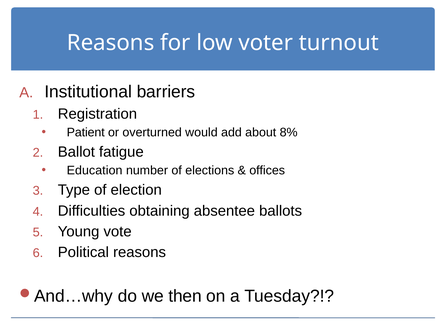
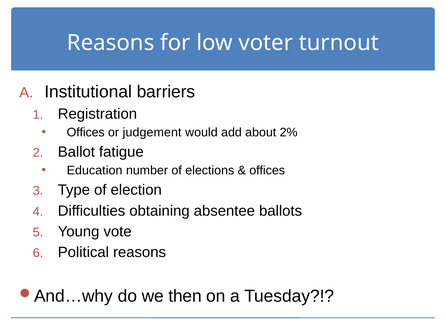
Patient: Patient -> Offices (86, 133)
overturned: overturned -> judgement (152, 133)
8%: 8% -> 2% (289, 133)
